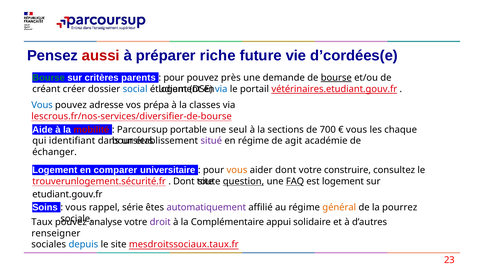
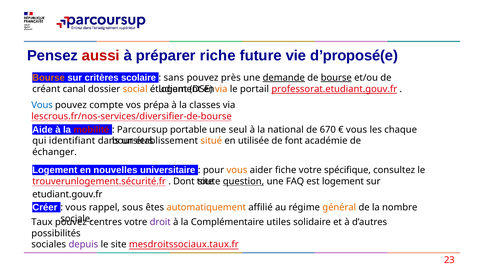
d’cordées(e: d’cordées(e -> d’proposé(e (354, 56)
Bourse colour: green -> orange (49, 78)
parents: parents -> scolaire (139, 78)
pour: pour -> sans (174, 78)
demande underline: none -> present (284, 78)
créer: créer -> canal (74, 89)
social colour: blue -> orange (135, 89)
via colour: blue -> orange (221, 89)
vétérinaires.etudiant.gouv.fr: vétérinaires.etudiant.gouv.fr -> professorat.etudiant.gouv.fr (334, 89)
adresse: adresse -> compte (106, 105)
sections: sections -> national (286, 130)
700: 700 -> 670 (328, 130)
situé colour: purple -> orange (211, 141)
en régime: régime -> utilisée (254, 141)
agit: agit -> font (294, 141)
comparer: comparer -> nouvelles (115, 170)
aider dont: dont -> fiche (286, 170)
construire: construire -> spécifique (347, 170)
FAQ underline: present -> none (295, 182)
Soins: Soins -> Créer (45, 208)
série: série -> sous (133, 208)
automatiquement colour: purple -> orange (206, 208)
pourrez: pourrez -> nombre (400, 208)
analyse: analyse -> centres (106, 222)
appui: appui -> utiles (279, 222)
renseigner: renseigner -> possibilités (56, 233)
depuis colour: blue -> purple (83, 245)
